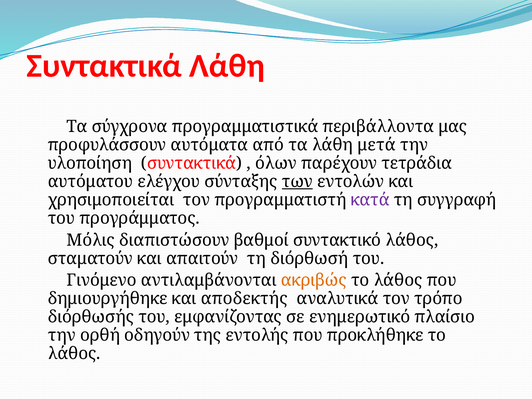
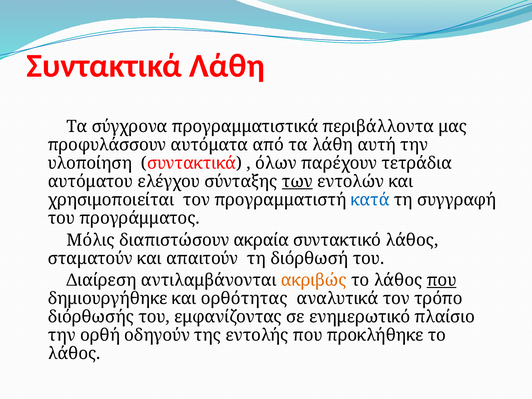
μετά: μετά -> αυτή (377, 145)
κατά colour: purple -> blue (370, 200)
βαθμοί: βαθμοί -> ακραία (261, 240)
Γινόμενο: Γινόμενο -> Διαίρεση (102, 280)
που underline: none -> present (442, 280)
αποδεκτής: αποδεκτής -> ορθότητας (244, 299)
